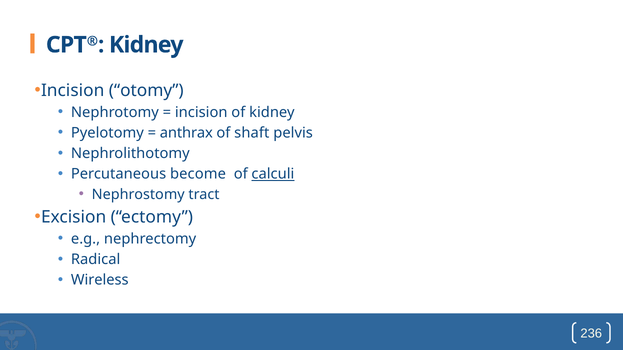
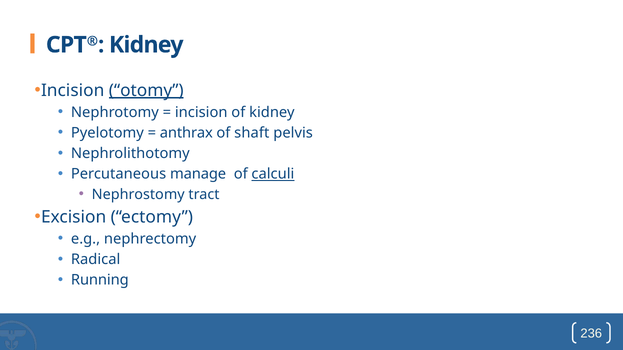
otomy underline: none -> present (146, 90)
become: become -> manage (198, 174)
Wireless: Wireless -> Running (100, 280)
